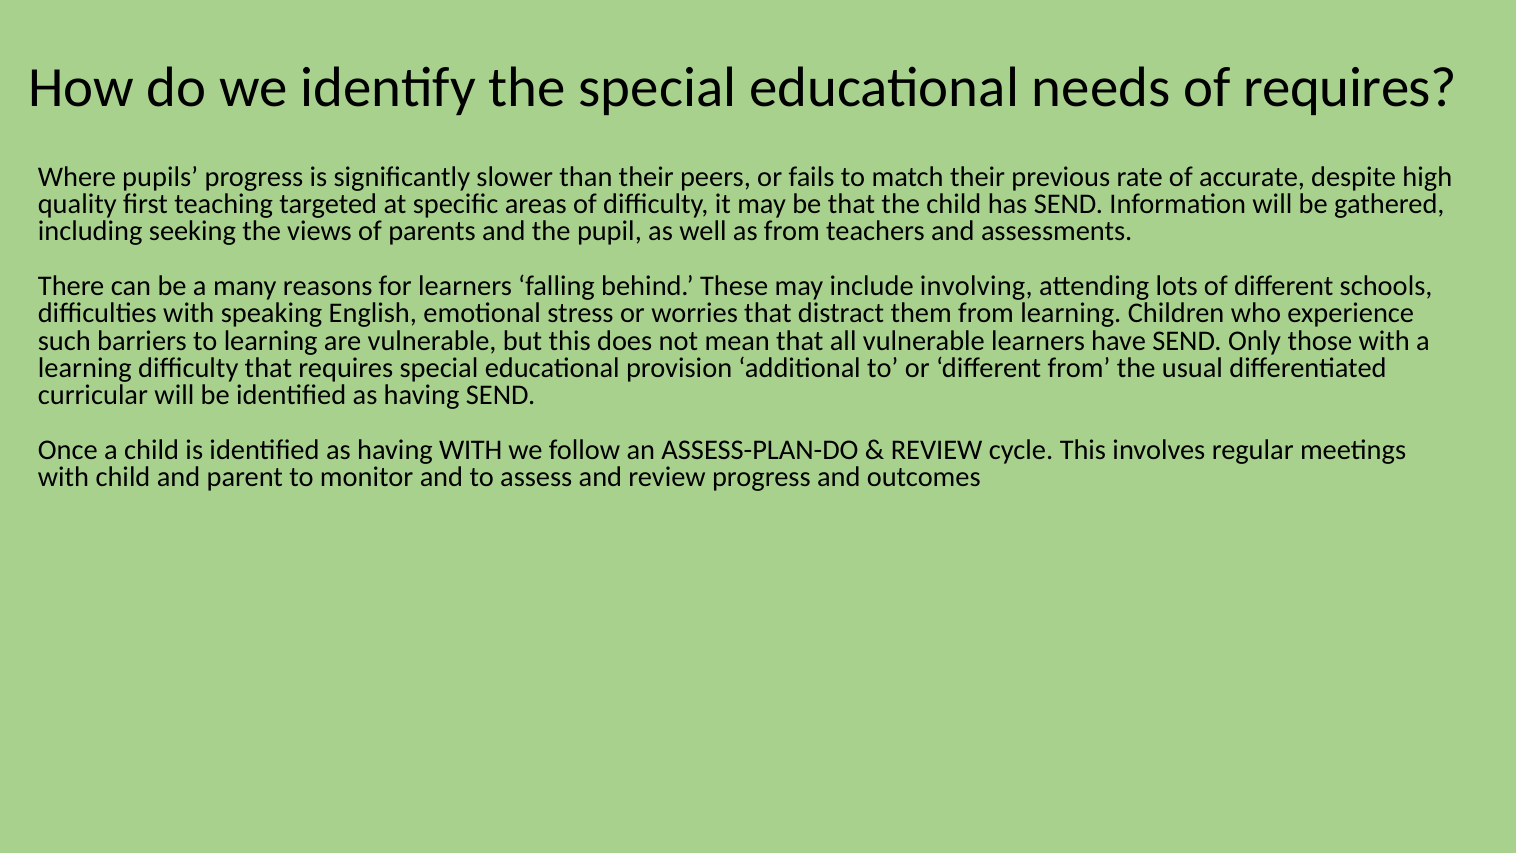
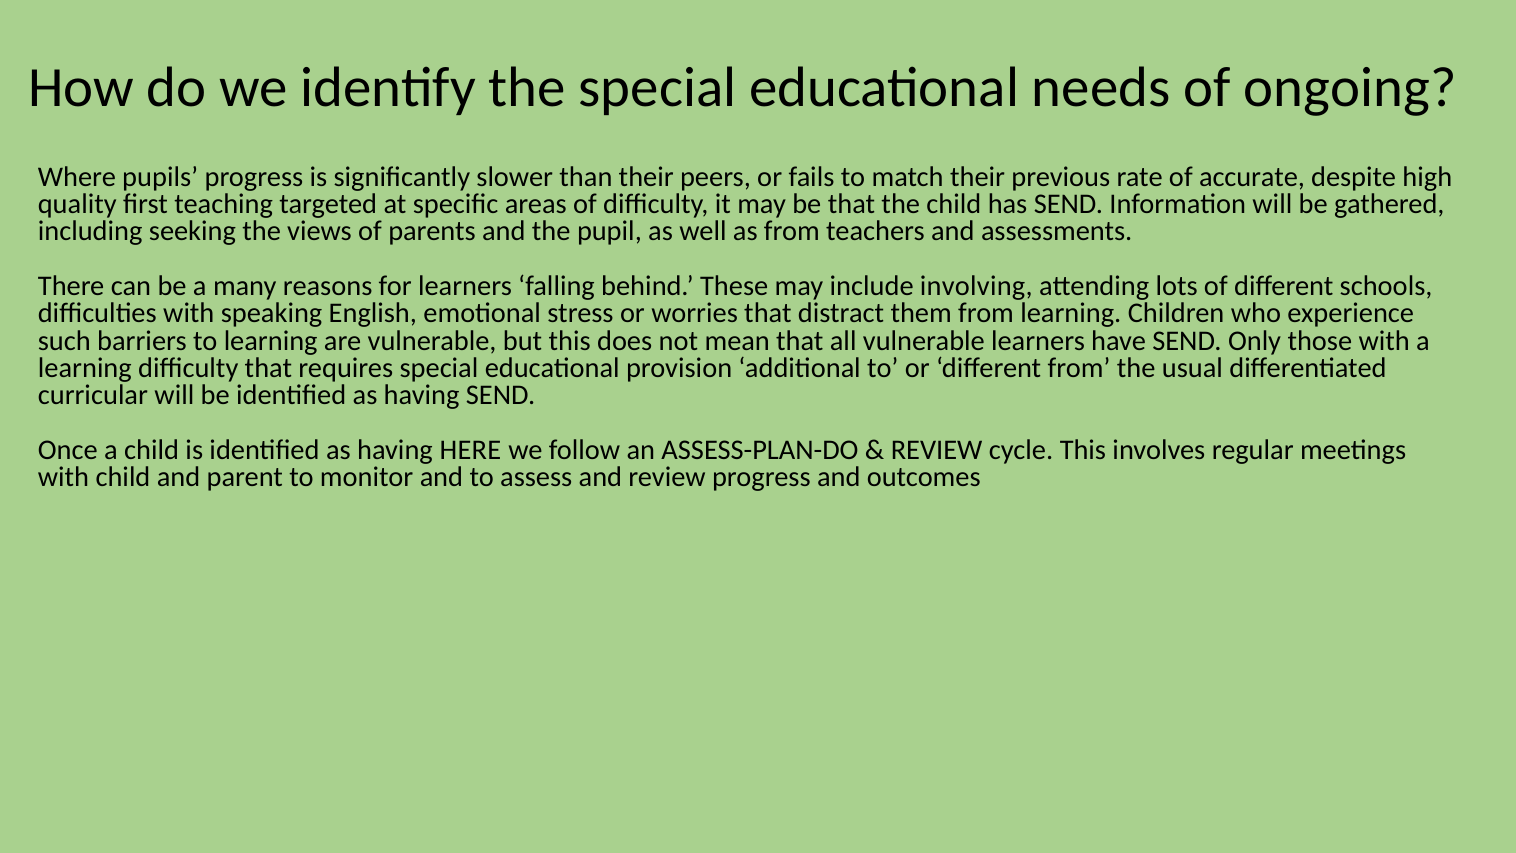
of requires: requires -> ongoing (1350, 88)
having WITH: WITH -> HERE (470, 450)
